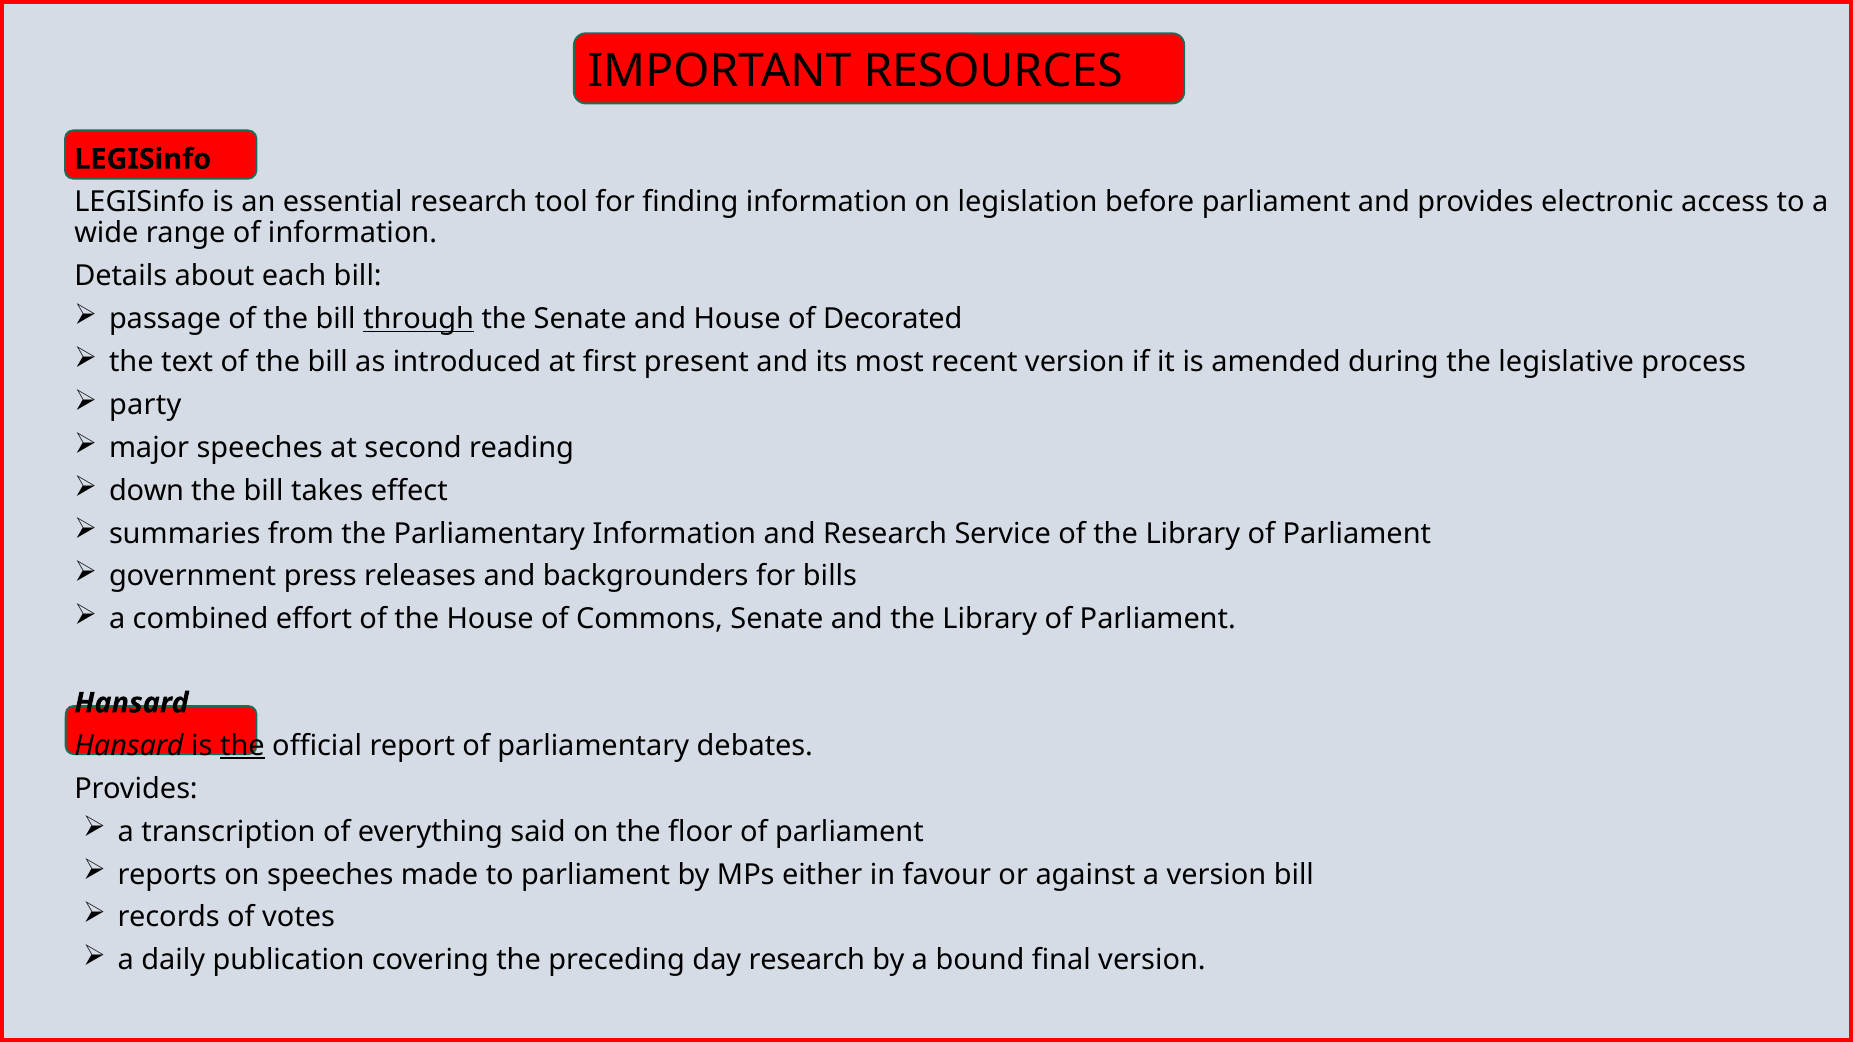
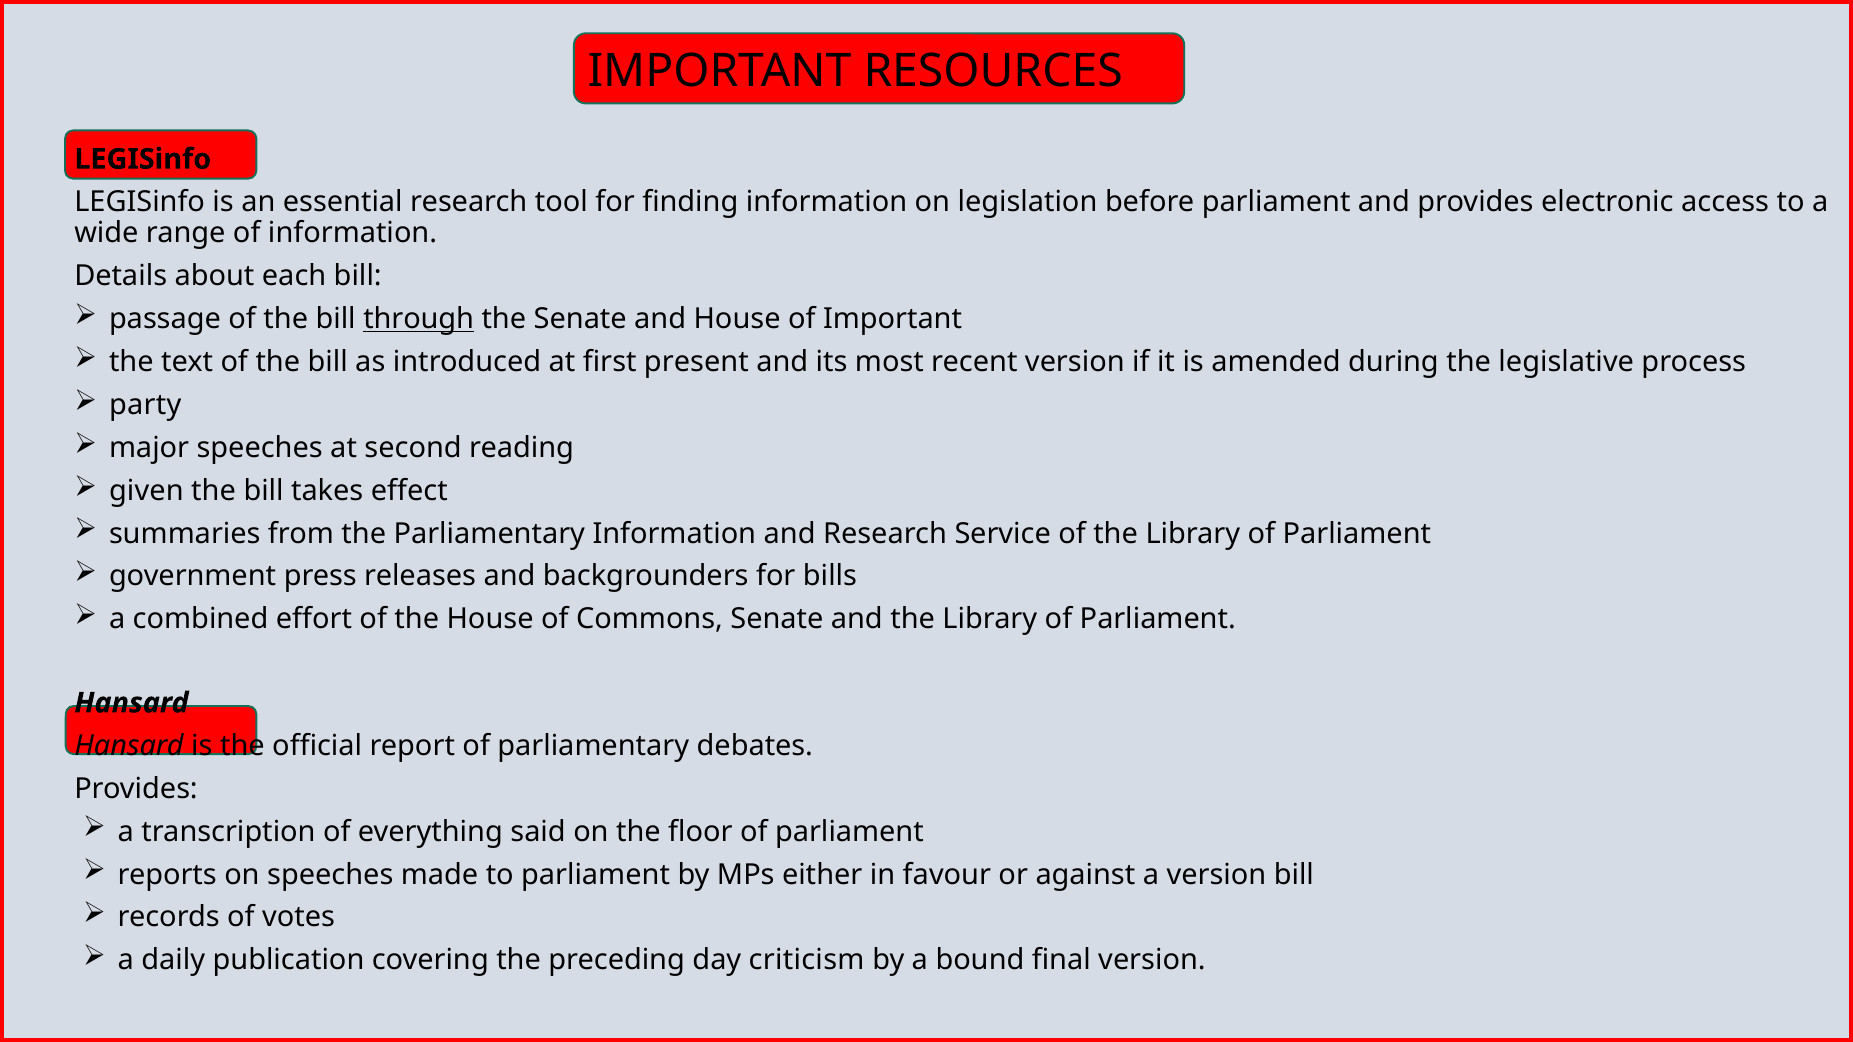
of Decorated: Decorated -> Important (893, 319)
down: down -> given (146, 491)
the underline: present -> none (242, 746)
day research: research -> criticism (807, 961)
